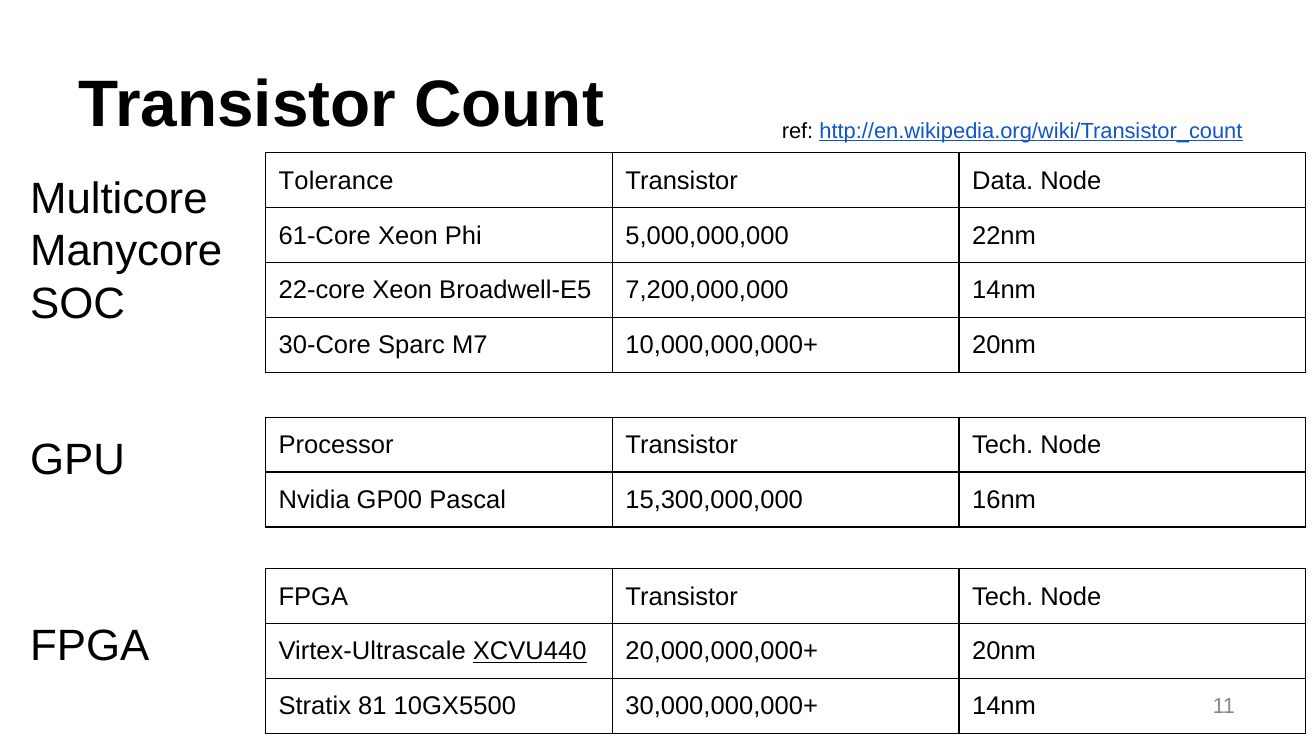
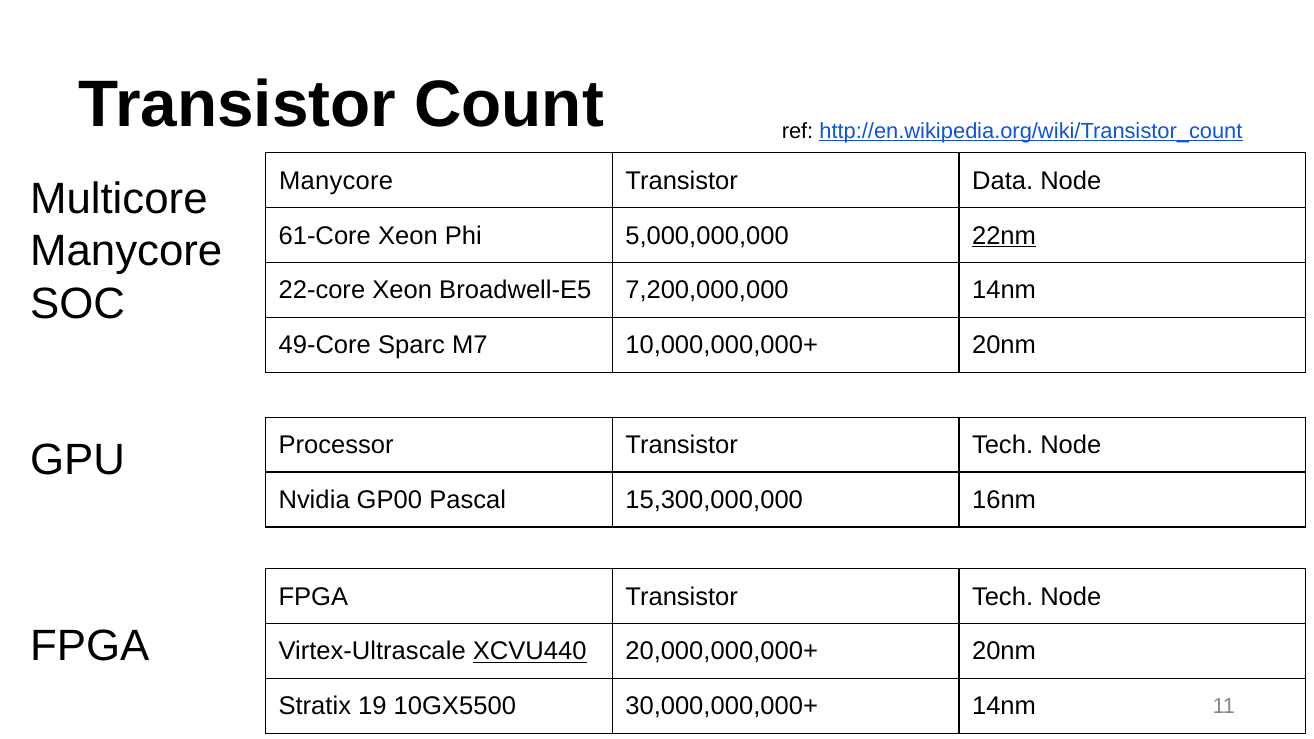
Tolerance: Tolerance -> Manycore (336, 181)
22nm underline: none -> present (1004, 236)
30-Core: 30-Core -> 49-Core (325, 346)
81: 81 -> 19 (372, 707)
